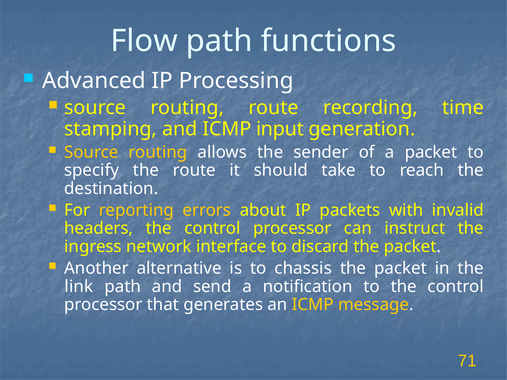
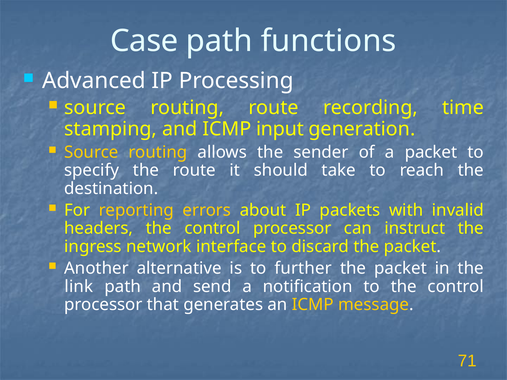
Flow: Flow -> Case (144, 41)
chassis: chassis -> further (303, 268)
